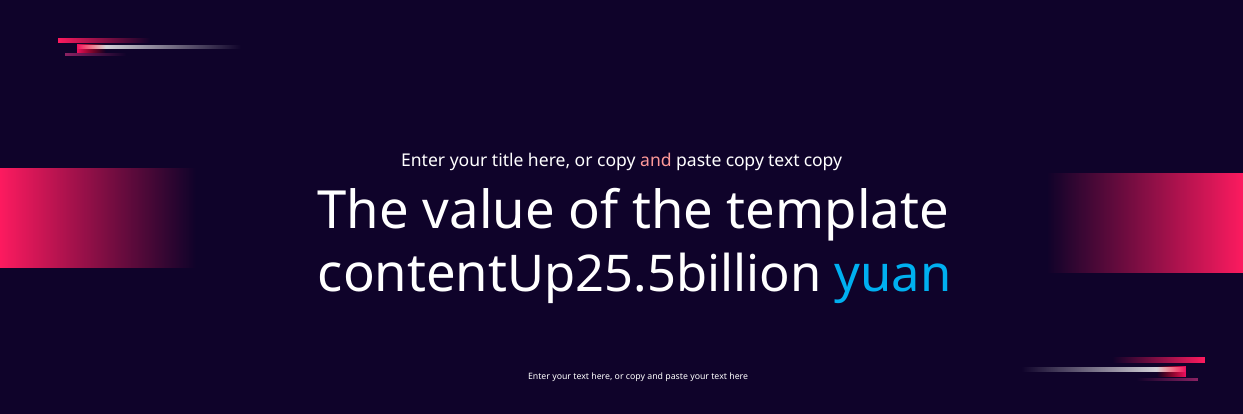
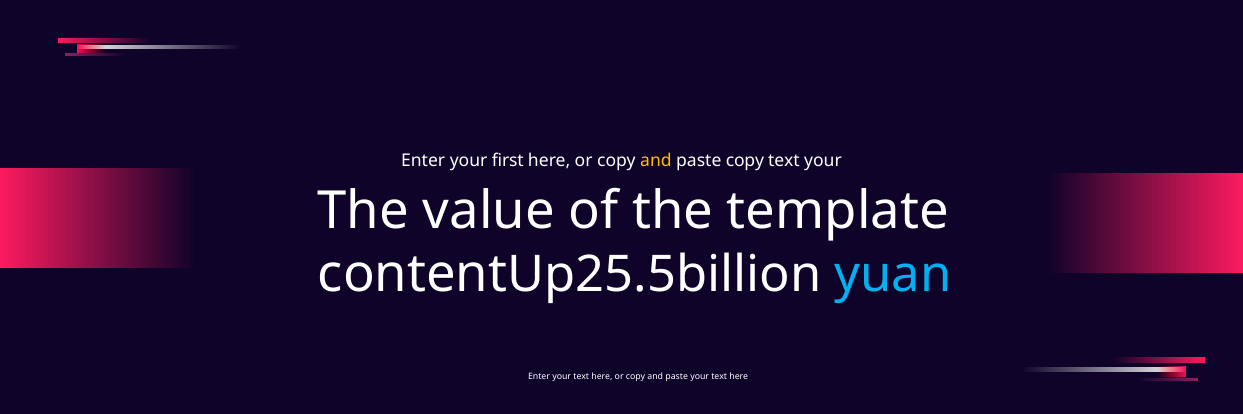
title: title -> first (508, 161)
and colour: pink -> yellow (656, 161)
text copy: copy -> your (823, 161)
